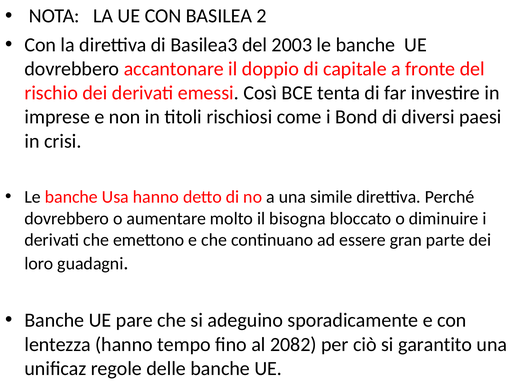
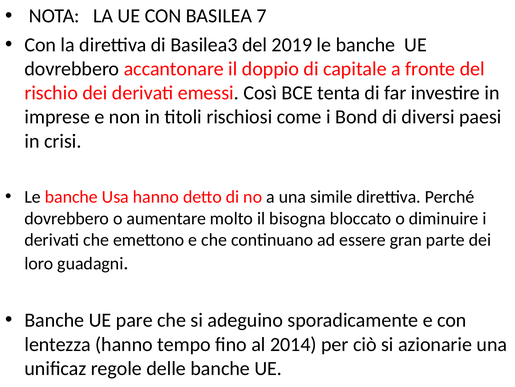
2: 2 -> 7 (261, 16)
2003: 2003 -> 2019 (292, 45)
2082: 2082 -> 2014 (293, 344)
garantito: garantito -> azionarie (435, 344)
